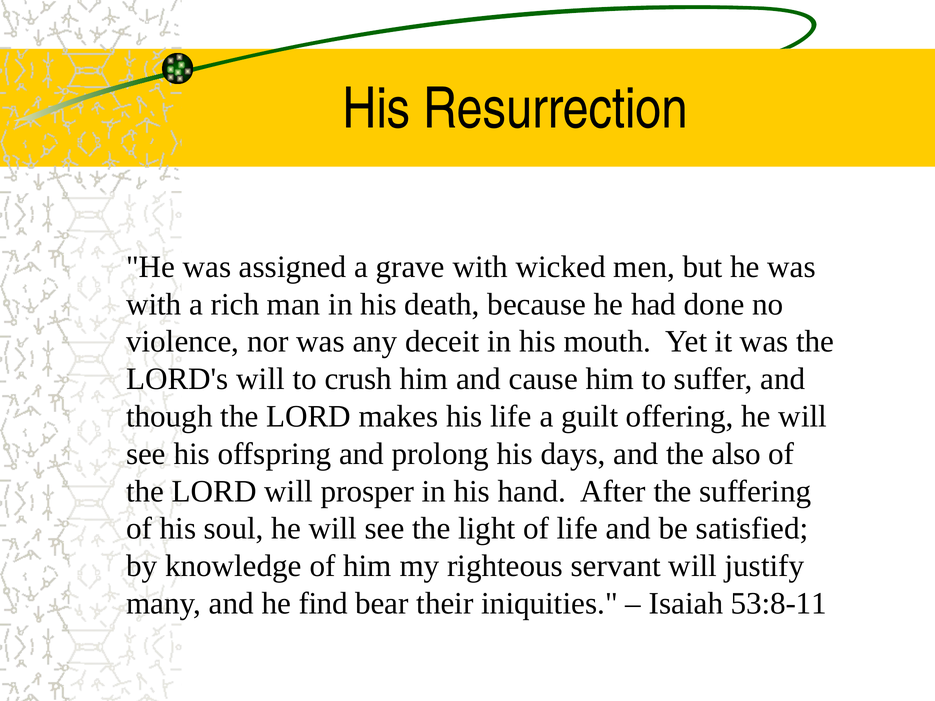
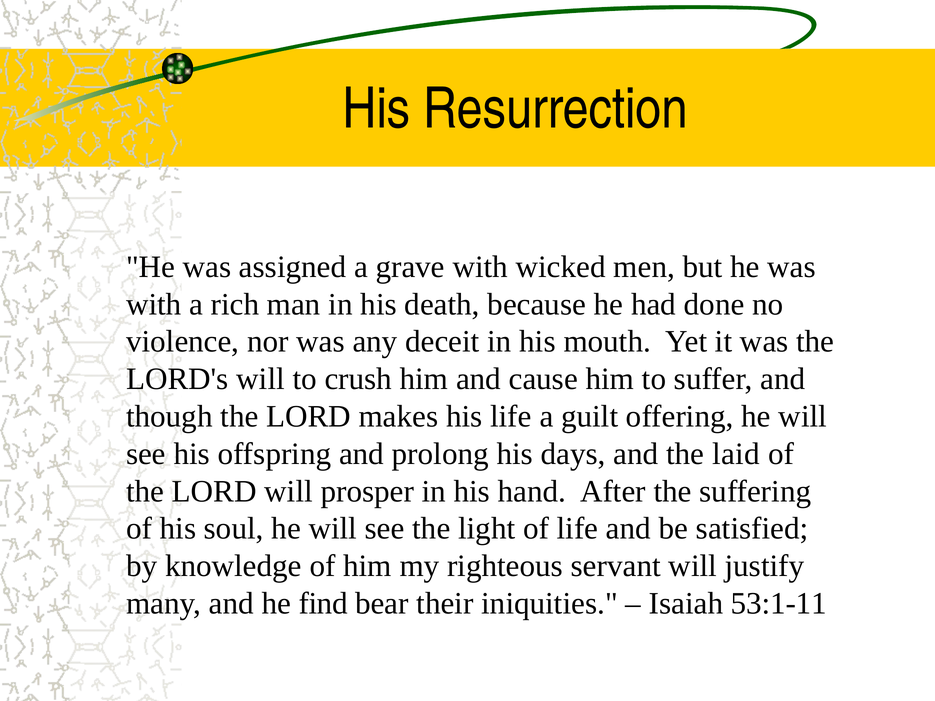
also: also -> laid (736, 454)
53:8-11: 53:8-11 -> 53:1-11 (779, 604)
